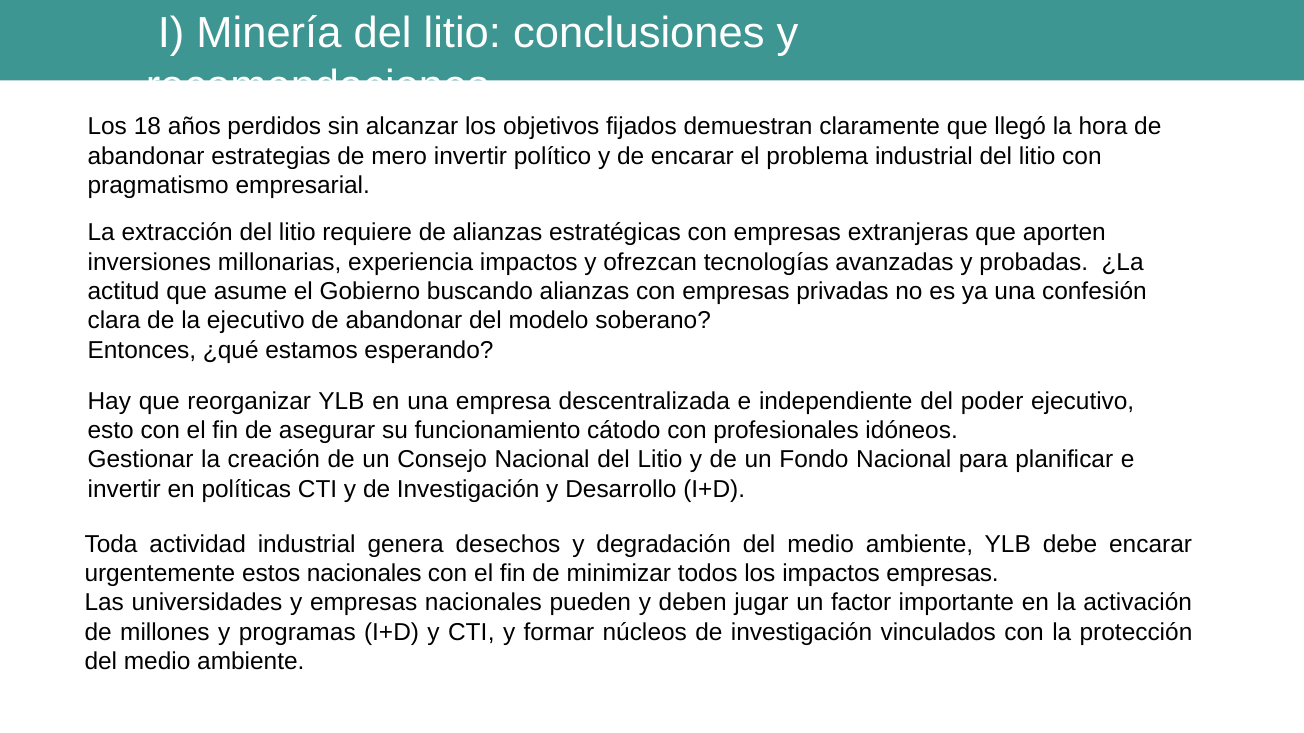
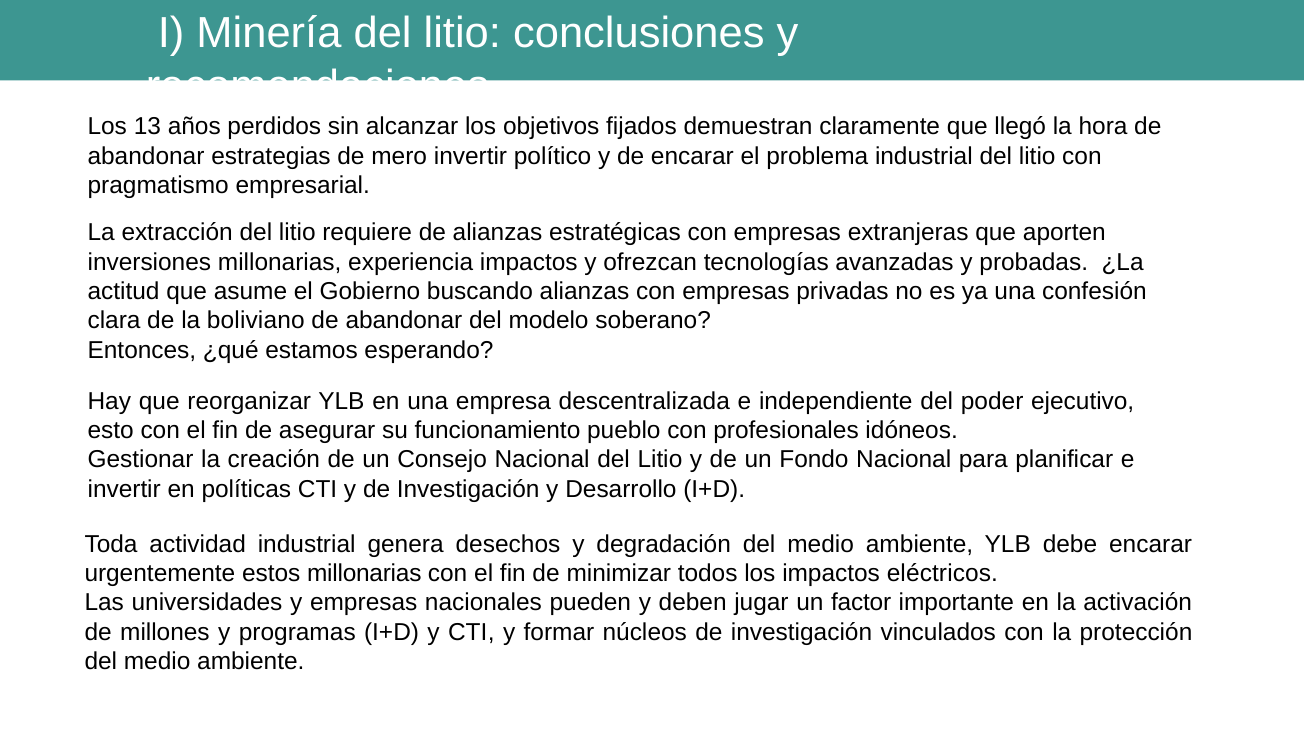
18: 18 -> 13 (147, 127)
la ejecutivo: ejecutivo -> boliviano (256, 321)
cátodo: cátodo -> pueblo (624, 431)
estos nacionales: nacionales -> millonarias (364, 574)
impactos empresas: empresas -> eléctricos (942, 574)
